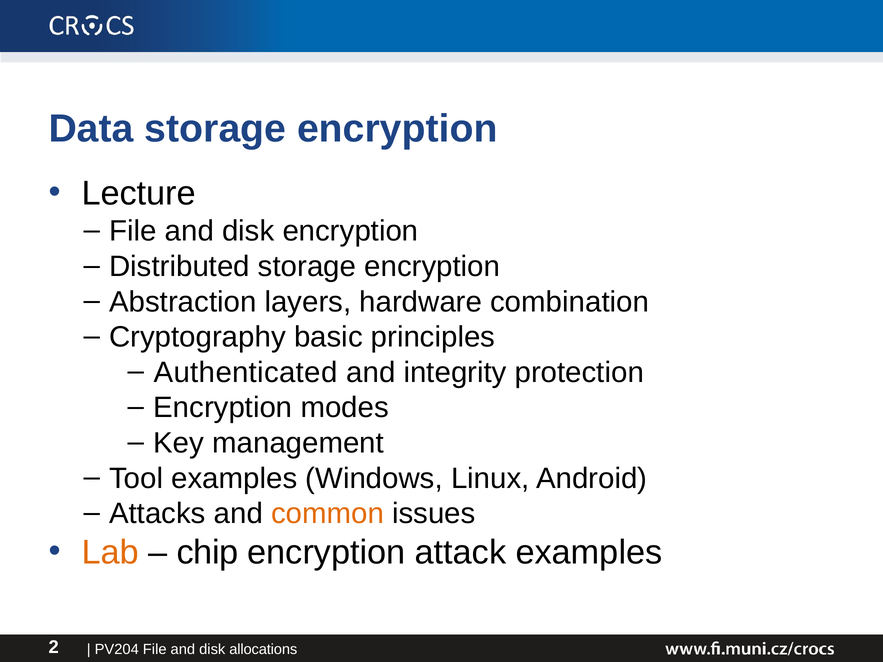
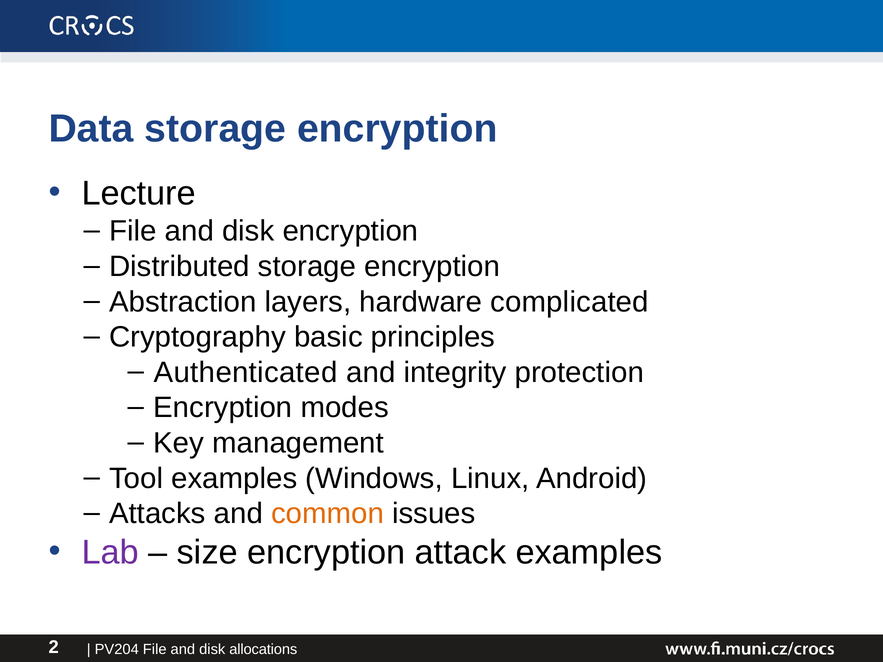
combination: combination -> complicated (570, 302)
Lab colour: orange -> purple (110, 552)
chip: chip -> size (207, 552)
